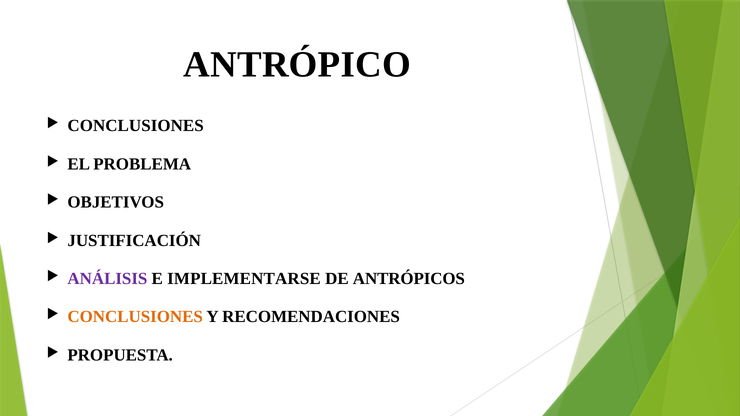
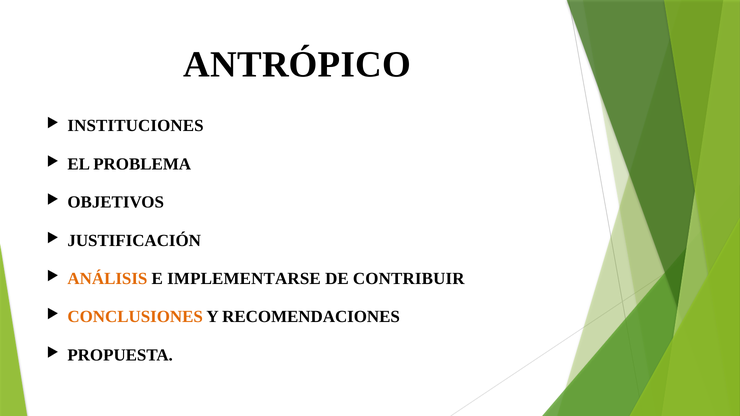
CONCLUSIONES: CONCLUSIONES -> INSTITUCIONES (136, 126)
ANÁLISIS colour: purple -> orange (107, 279)
ANTRÓPICOS: ANTRÓPICOS -> CONTRIBUIR (409, 279)
